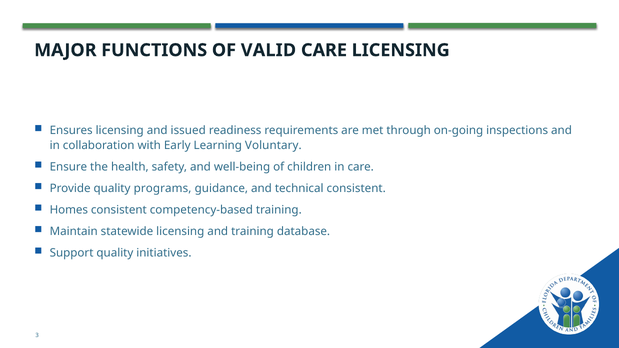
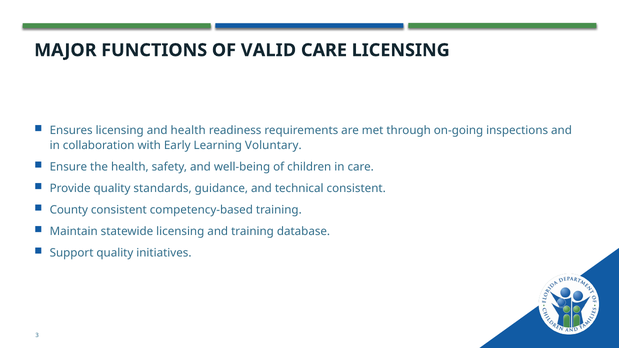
and issued: issued -> health (188, 130)
programs: programs -> standards (163, 189)
Homes: Homes -> County (69, 210)
